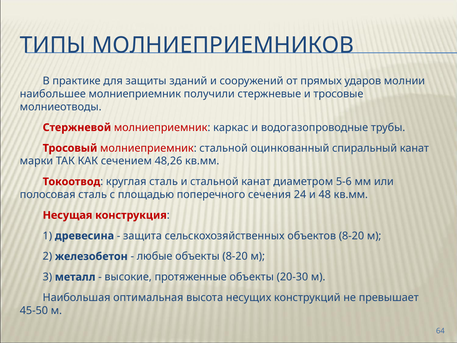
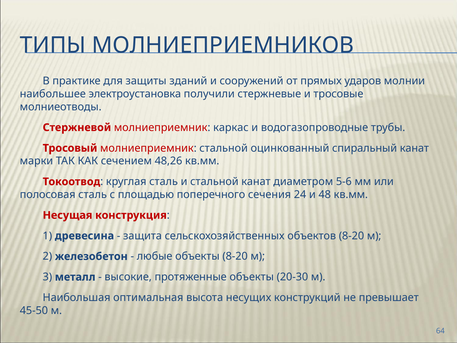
наибольшее молниеприемник: молниеприемник -> электроустановка (135, 94)
